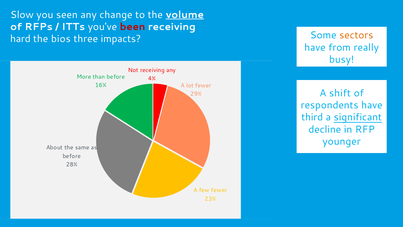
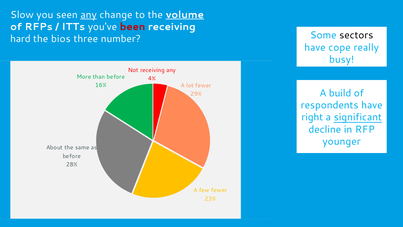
any underline: none -> present (89, 15)
impacts: impacts -> number (121, 39)
sectors colour: orange -> black (356, 35)
from: from -> cope (340, 47)
shift: shift -> build (340, 93)
third: third -> right (312, 117)
